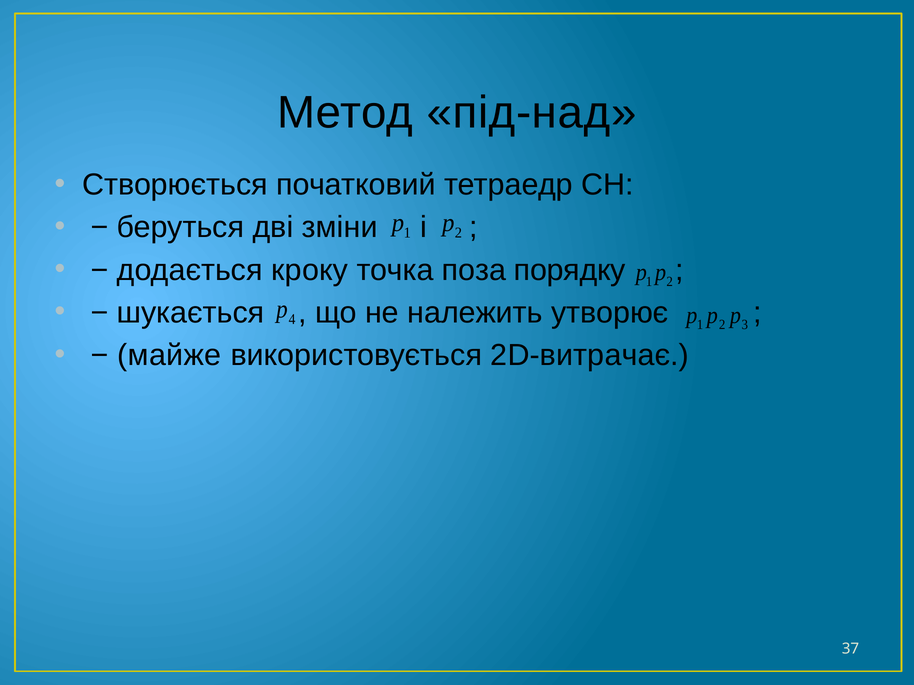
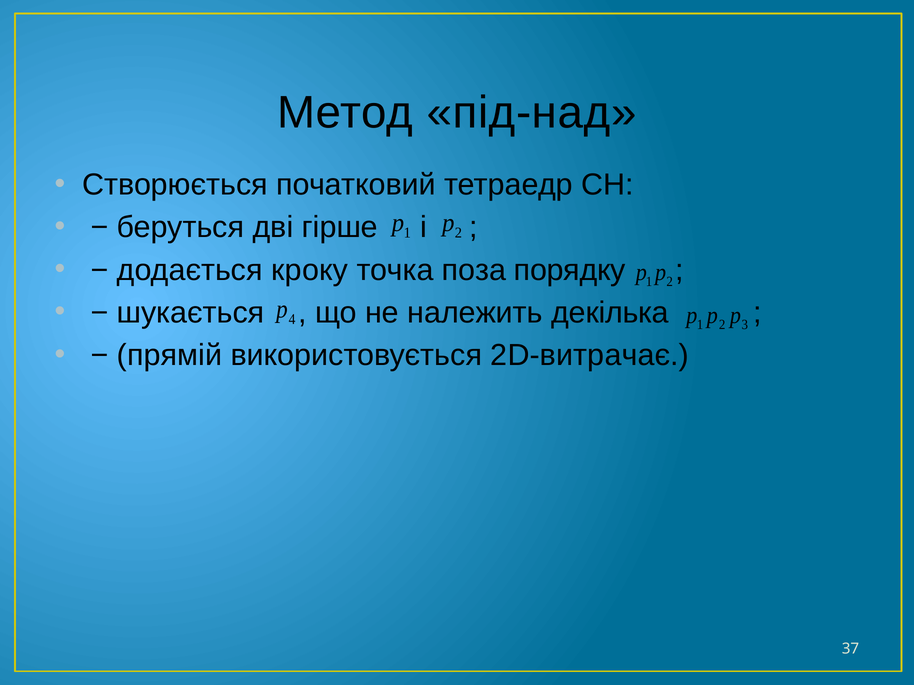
зміни: зміни -> гірше (340, 228)
утворює: утворює -> декілька (610, 313)
майже: майже -> прямій (169, 356)
